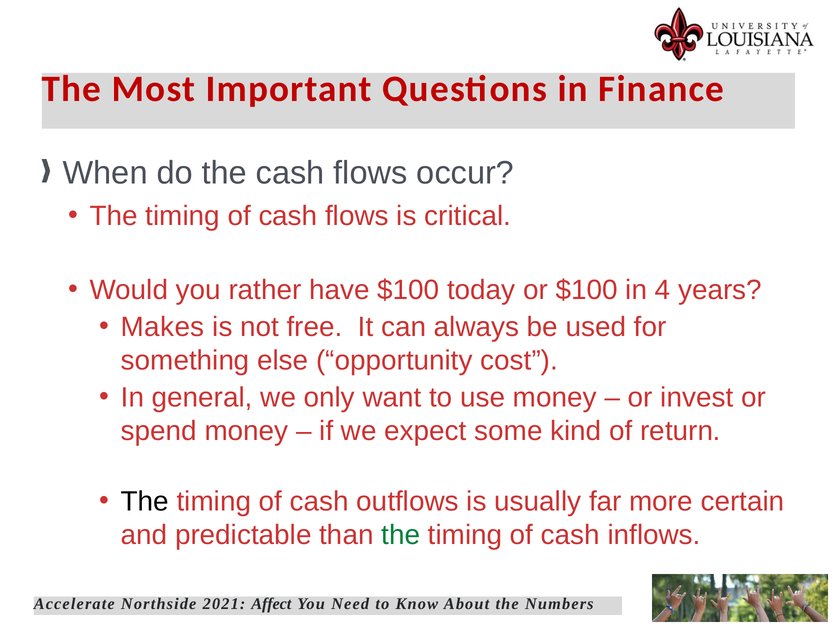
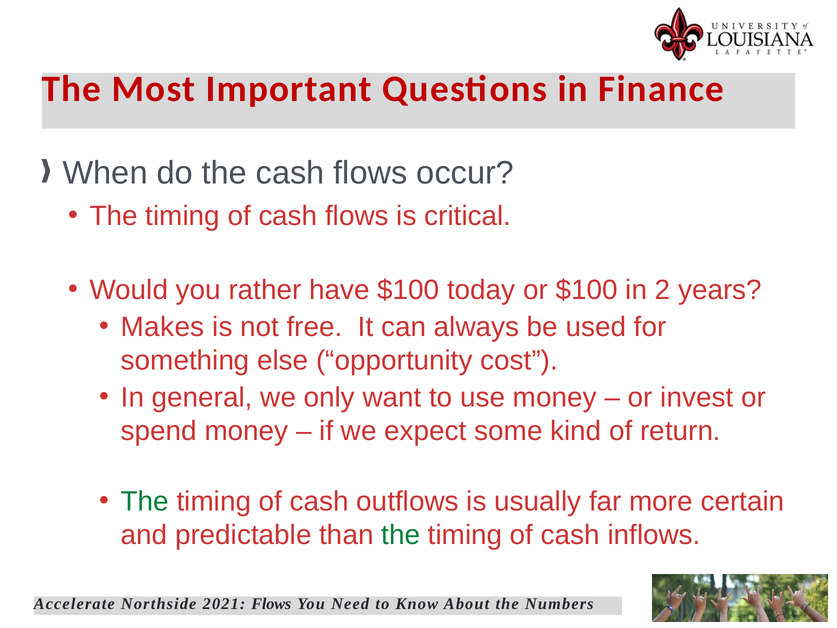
4: 4 -> 2 (663, 290)
The colour: black -> green (145, 501)
2021 Affect: Affect -> Flows (271, 603)
